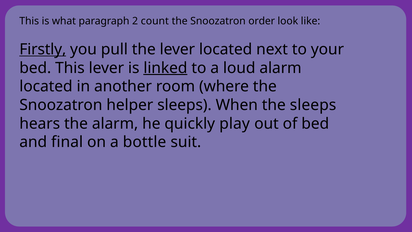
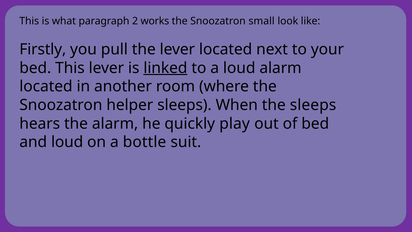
count: count -> works (155, 21)
order: order -> small (262, 21)
Firstly underline: present -> none (43, 49)
and final: final -> loud (67, 142)
